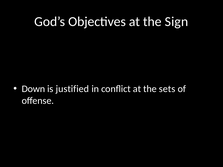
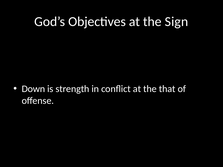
justified: justified -> strength (72, 89)
sets: sets -> that (167, 89)
